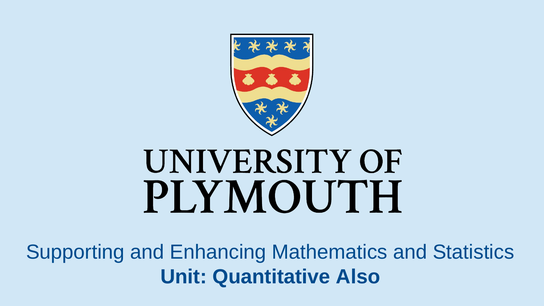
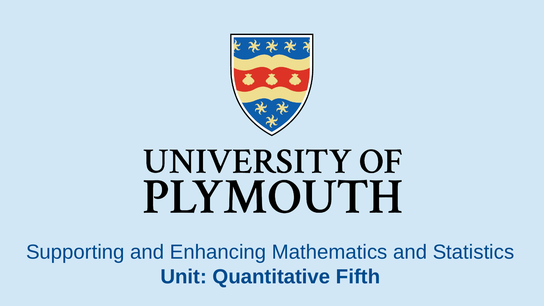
Also: Also -> Fifth (358, 277)
